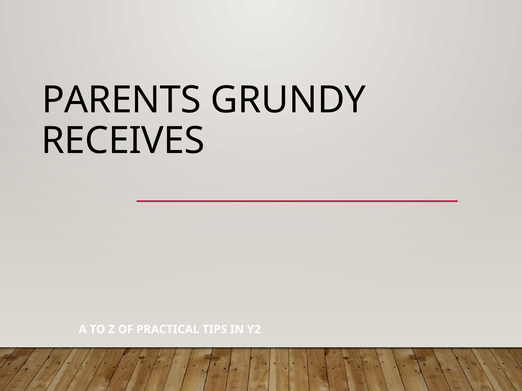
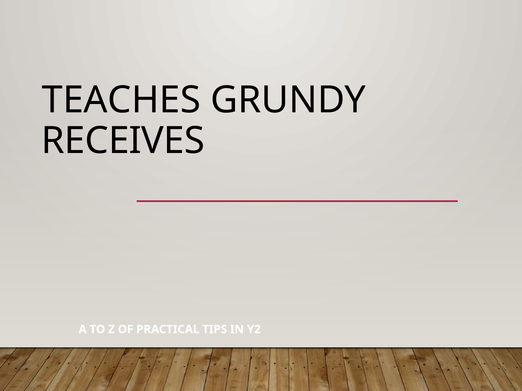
PARENTS: PARENTS -> TEACHES (121, 100)
